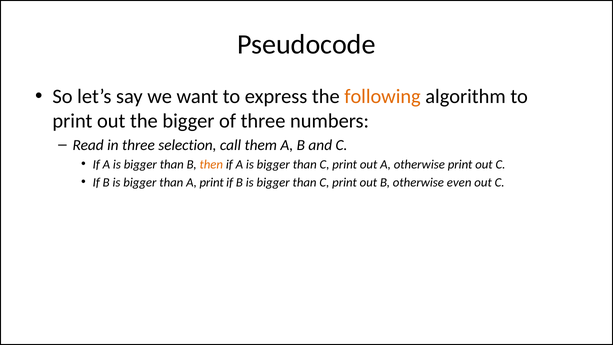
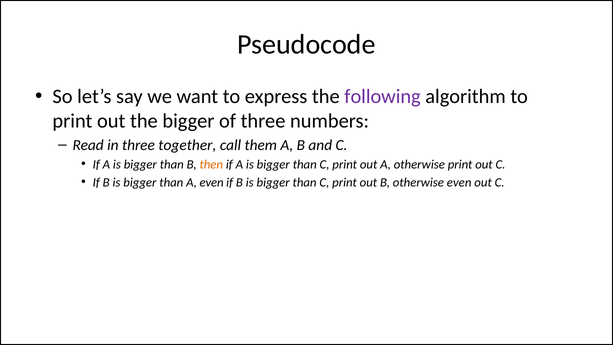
following colour: orange -> purple (383, 96)
selection: selection -> together (187, 145)
A print: print -> even (212, 182)
